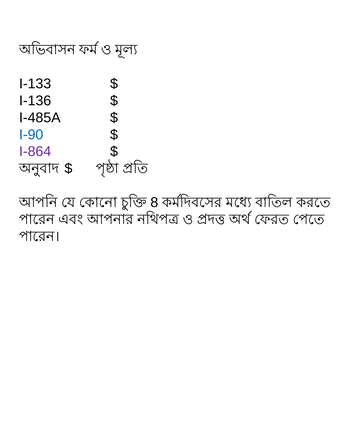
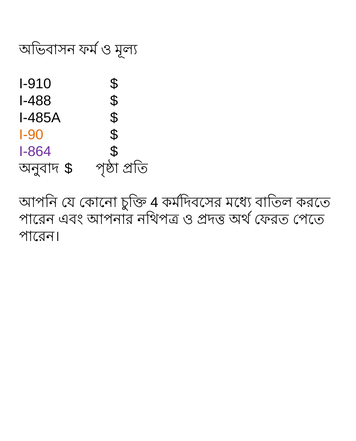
I-133: I-133 -> I-910 (35, 84)
I-136: I-136 -> I-488 (35, 101)
I-90 colour: blue -> orange (31, 135)
8: 8 -> 4 (154, 202)
